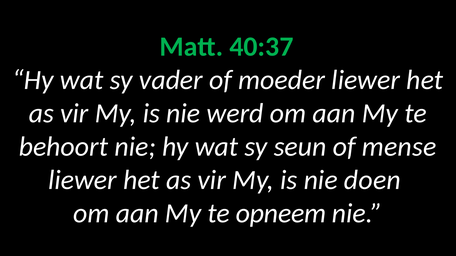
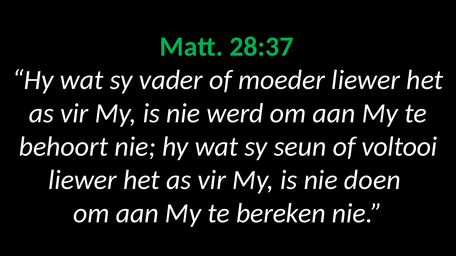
40:37: 40:37 -> 28:37 (261, 47)
mense: mense -> voltooi (399, 147)
opneem: opneem -> bereken (281, 214)
